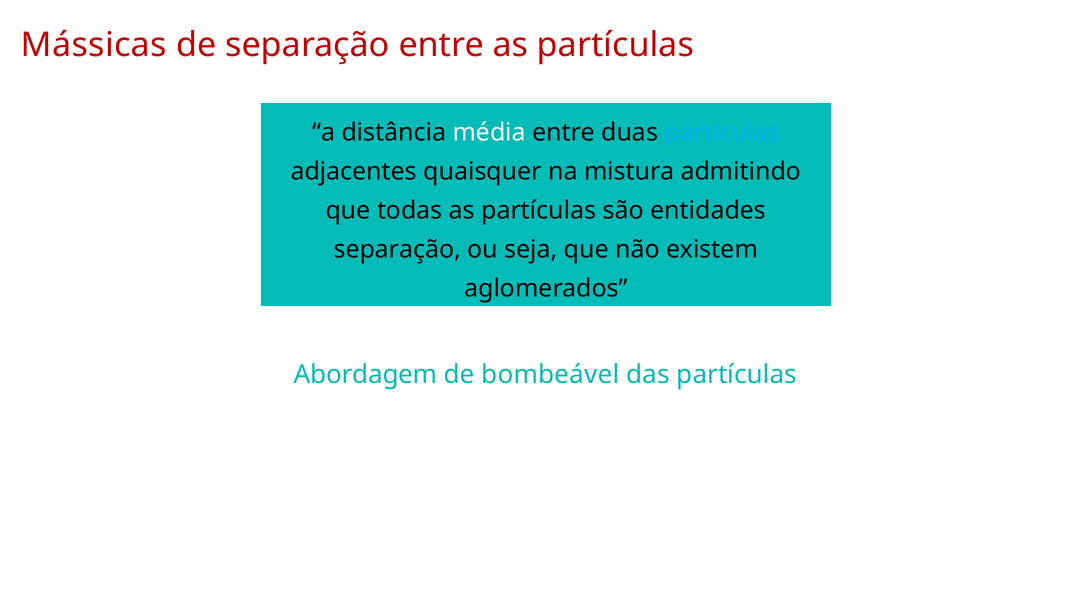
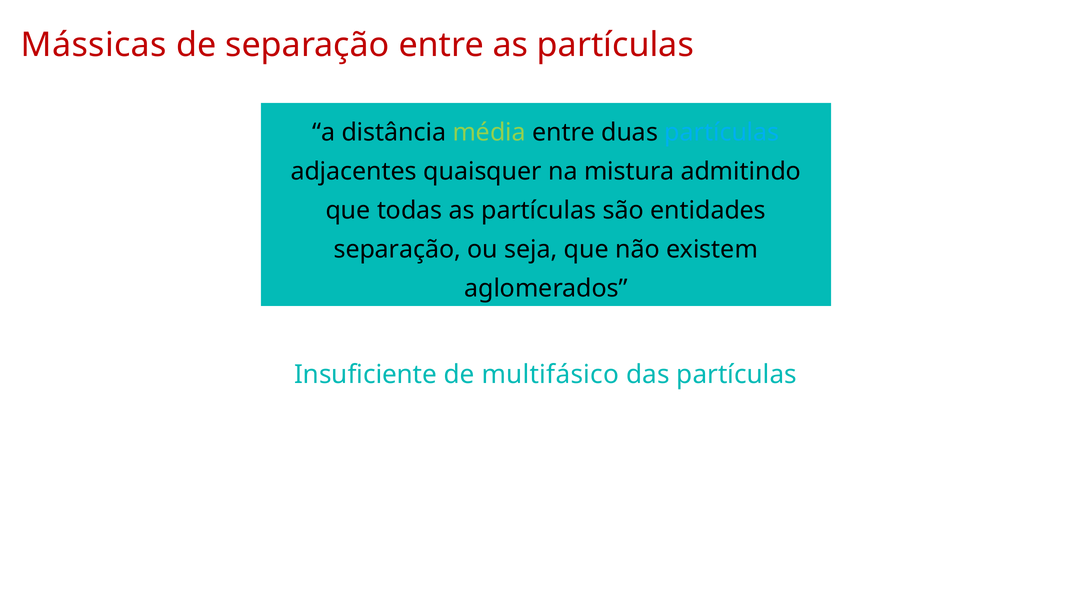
média colour: white -> light green (489, 133)
Abordagem: Abordagem -> Insuficiente (366, 375)
bombeável: bombeável -> multifásico (550, 375)
